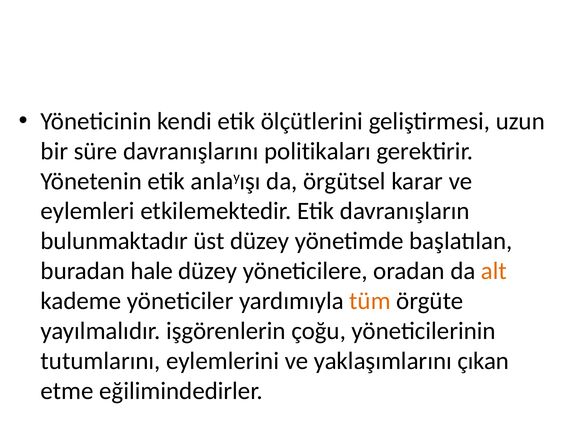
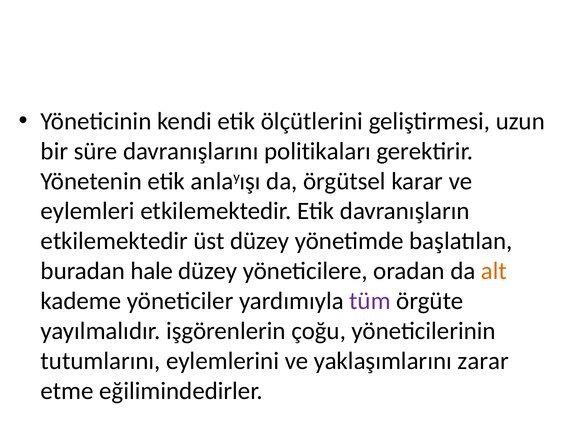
bulunmaktadır: bulunmaktadır -> etkilemektedir (114, 241)
tüm colour: orange -> purple (370, 301)
çıkan: çıkan -> zarar (483, 361)
